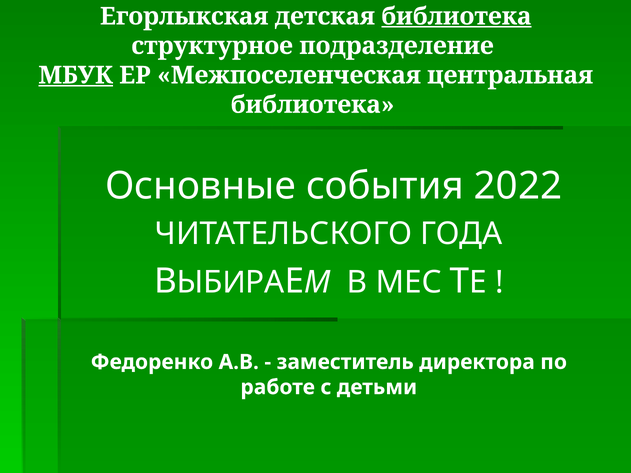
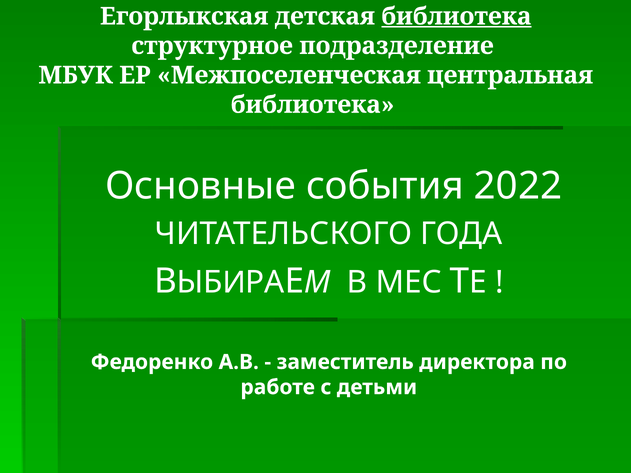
МБУК underline: present -> none (76, 75)
